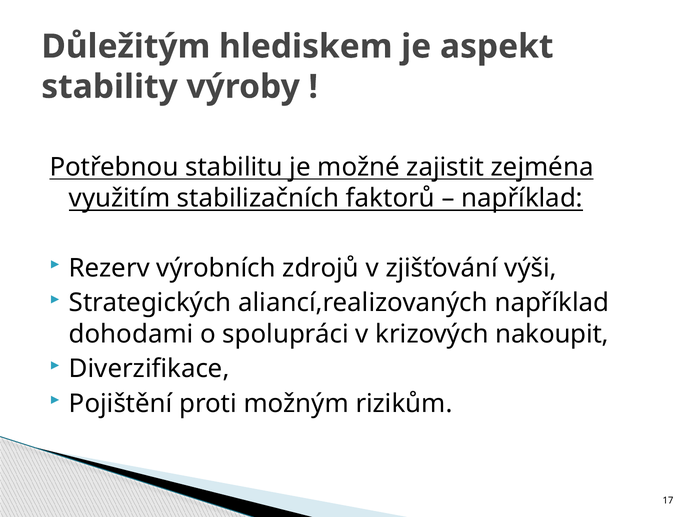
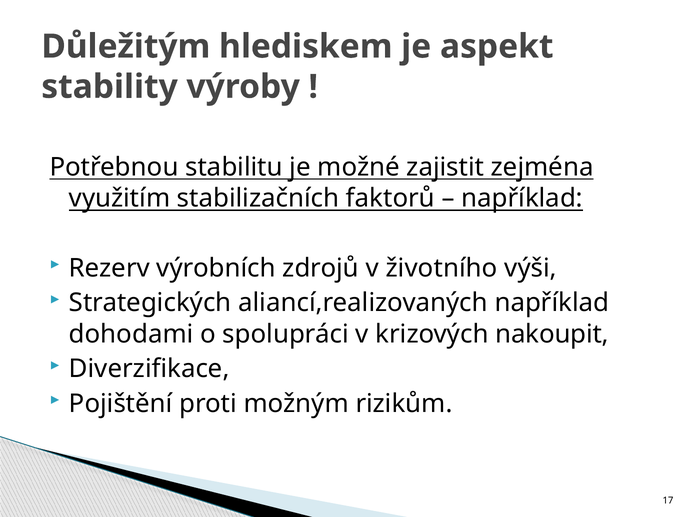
zjišťování: zjišťování -> životního (442, 268)
